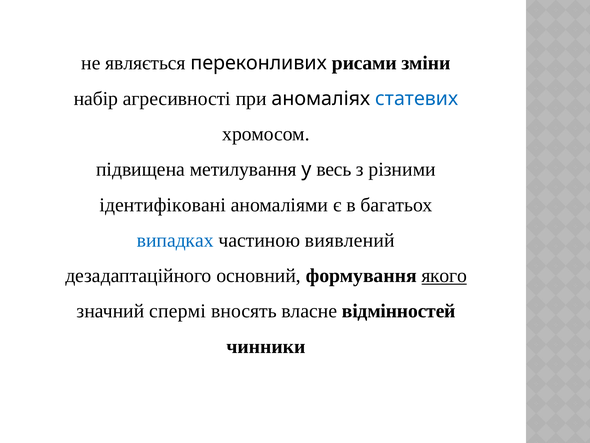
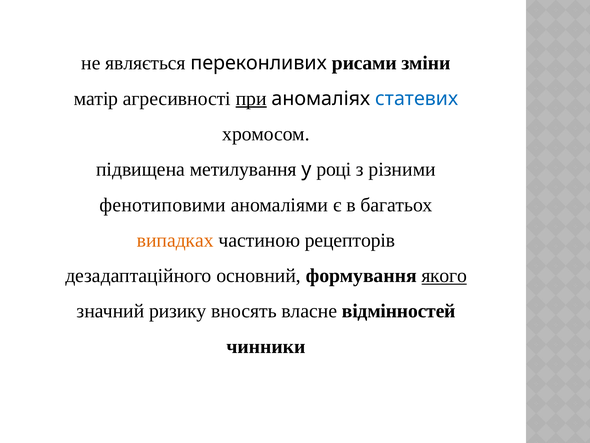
набір: набір -> матір (96, 98)
при underline: none -> present (251, 98)
весь: весь -> році (334, 169)
ідентифіковані: ідентифіковані -> фенотиповими (163, 205)
випадках colour: blue -> orange (175, 240)
виявлений: виявлений -> рецепторів (350, 240)
спермі: спермі -> ризику (178, 311)
